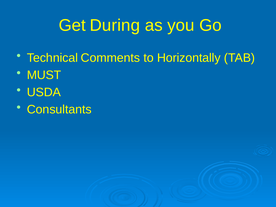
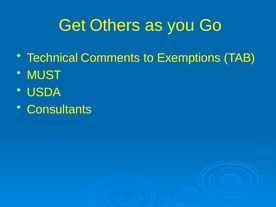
During: During -> Others (115, 25)
Horizontally: Horizontally -> Exemptions (189, 58)
